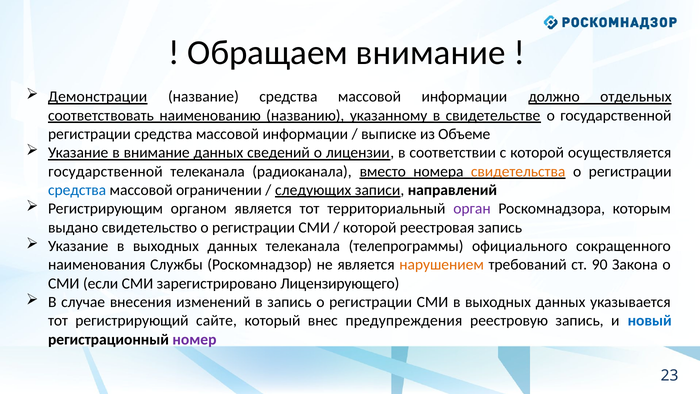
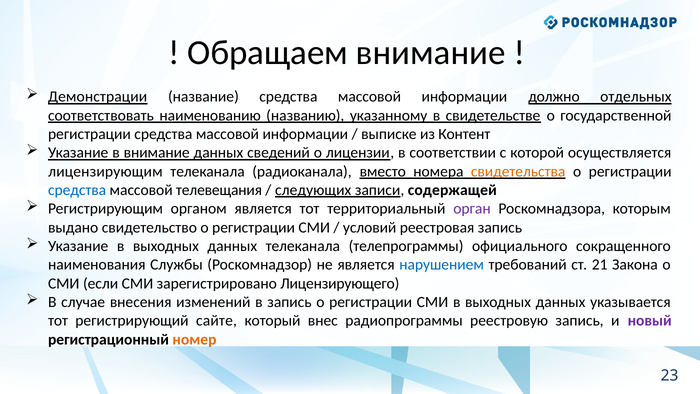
Объеме: Объеме -> Контент (464, 134)
государственной: государственной -> лицензирующим (105, 171)
ограничении: ограничении -> телевещания (219, 190)
направлений: направлений -> содержащей (452, 190)
которой: которой -> условий (370, 227)
нарушением colour: orange -> blue (442, 265)
90: 90 -> 21 (600, 265)
предупреждения: предупреждения -> радиопрограммы (404, 321)
новый colour: blue -> purple (650, 321)
номер colour: purple -> orange (194, 339)
